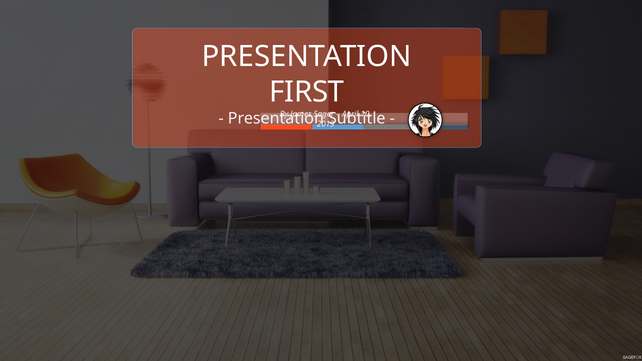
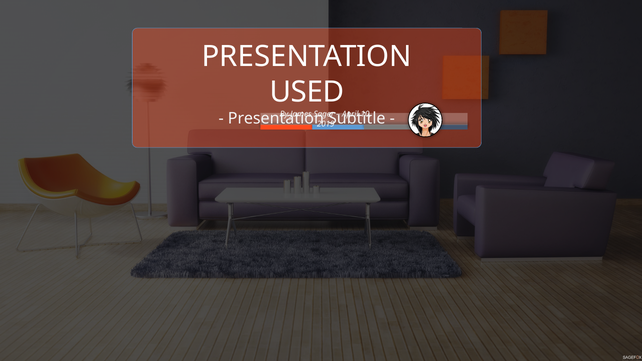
FIRST: FIRST -> USED (307, 92)
